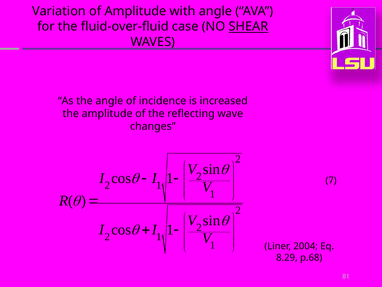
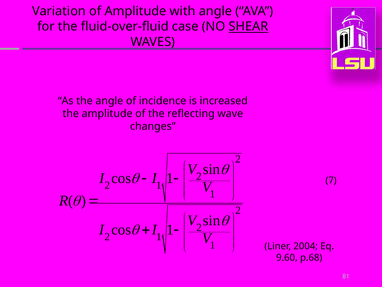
8.29: 8.29 -> 9.60 (287, 257)
